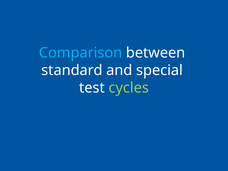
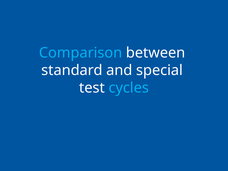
cycles colour: light green -> light blue (129, 88)
